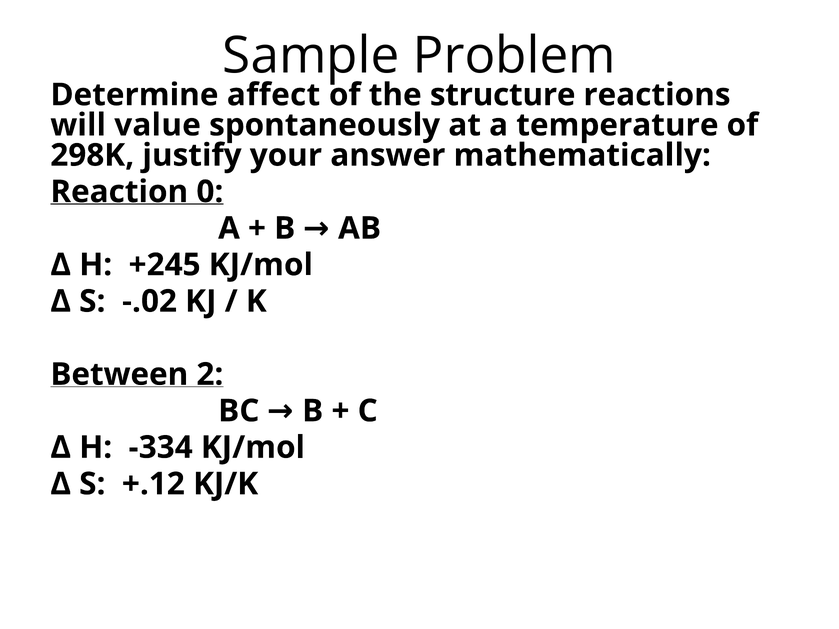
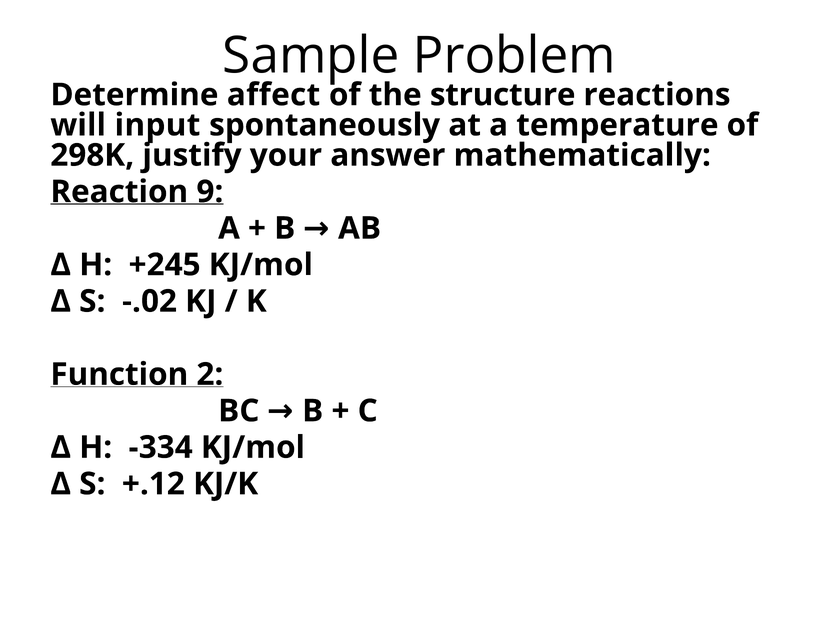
value: value -> input (157, 125)
0: 0 -> 9 (210, 192)
Between: Between -> Function (119, 375)
